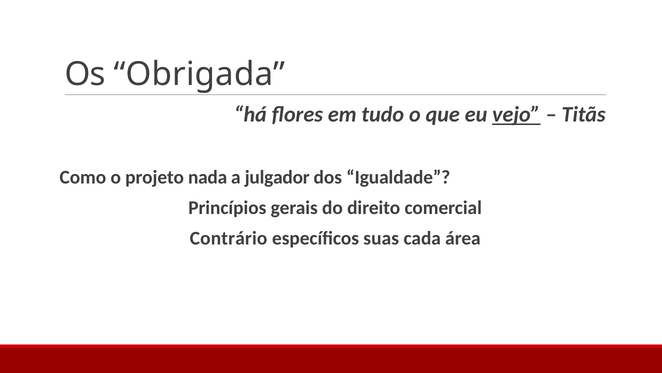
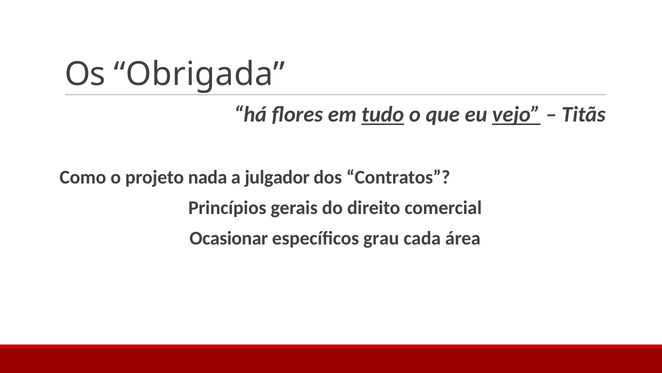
tudo underline: none -> present (383, 114)
Igualdade: Igualdade -> Contratos (398, 177)
Contrário: Contrário -> Ocasionar (229, 238)
suas: suas -> grau (381, 238)
